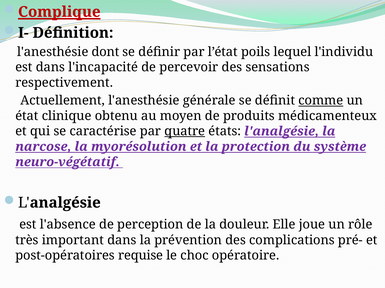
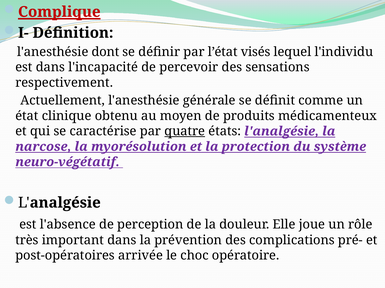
poils: poils -> visés (256, 52)
comme underline: present -> none (321, 101)
requise: requise -> arrivée (140, 256)
